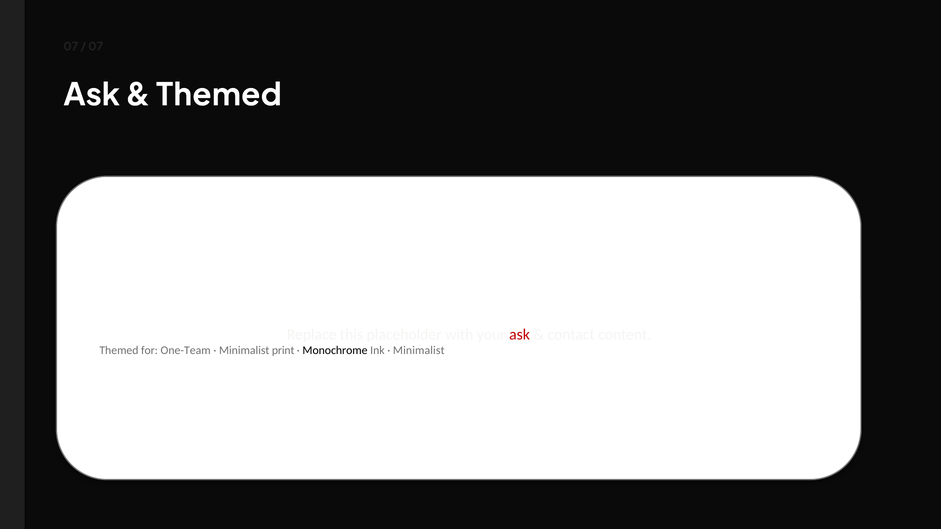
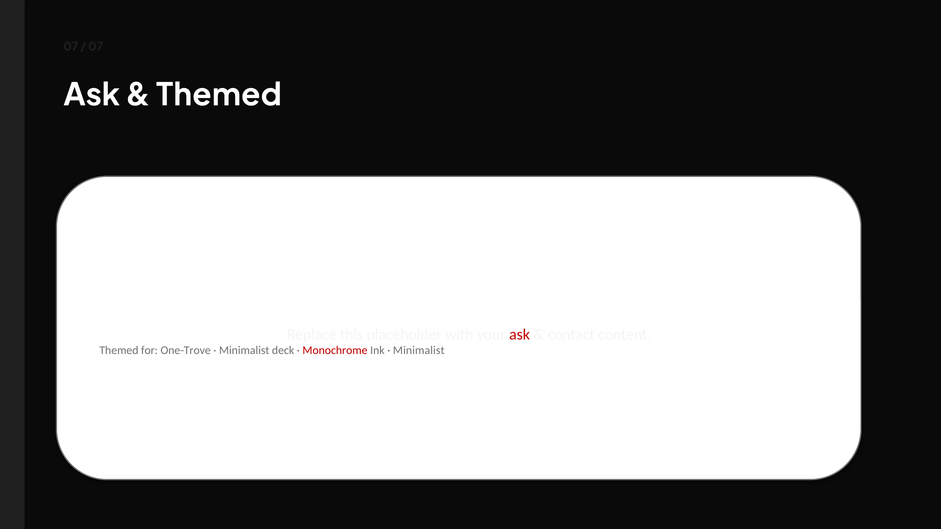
One-Team: One-Team -> One-Trove (186, 351)
print: print -> deck (283, 351)
Monochrome colour: black -> red (335, 351)
